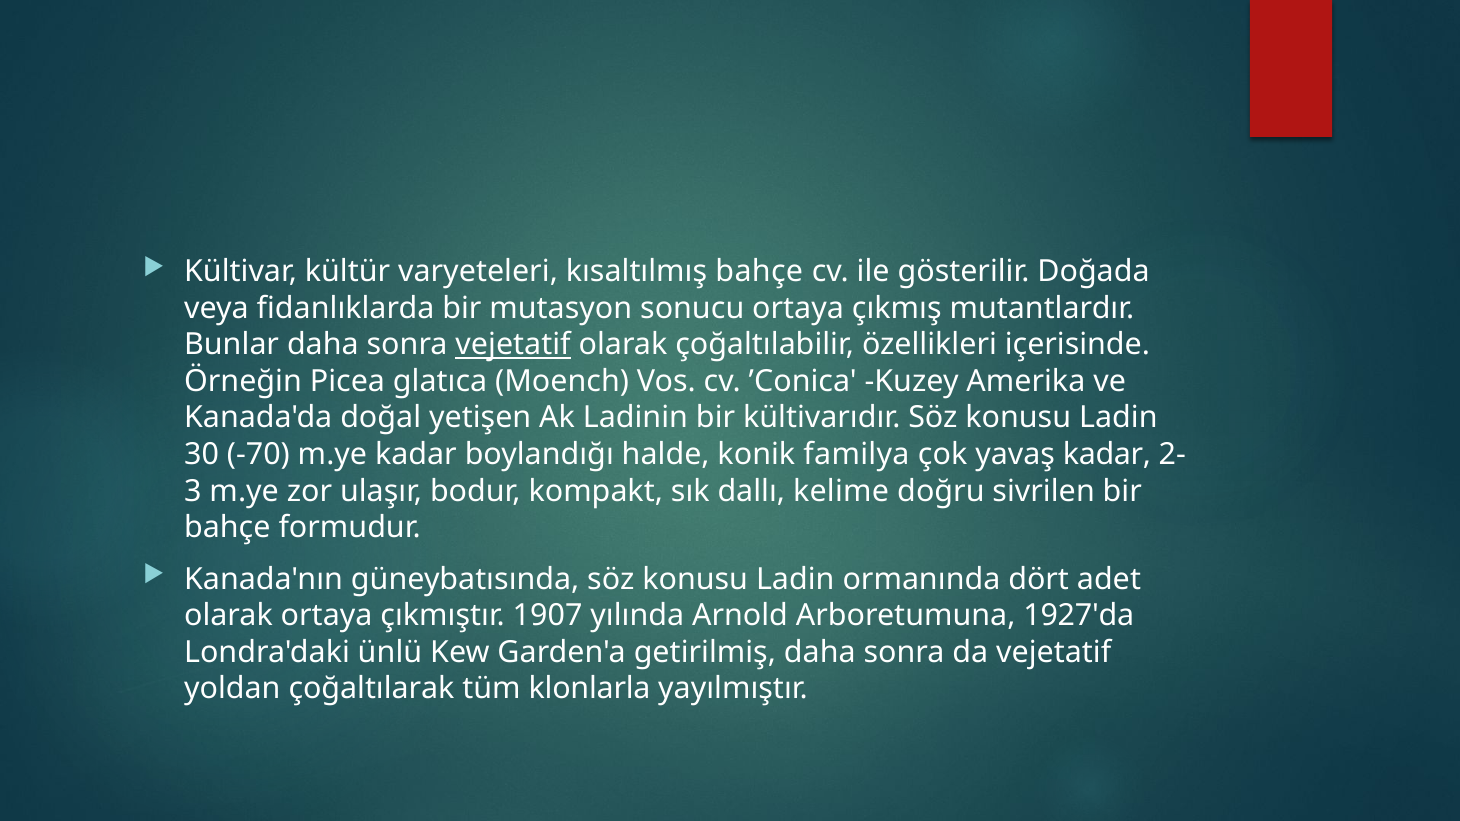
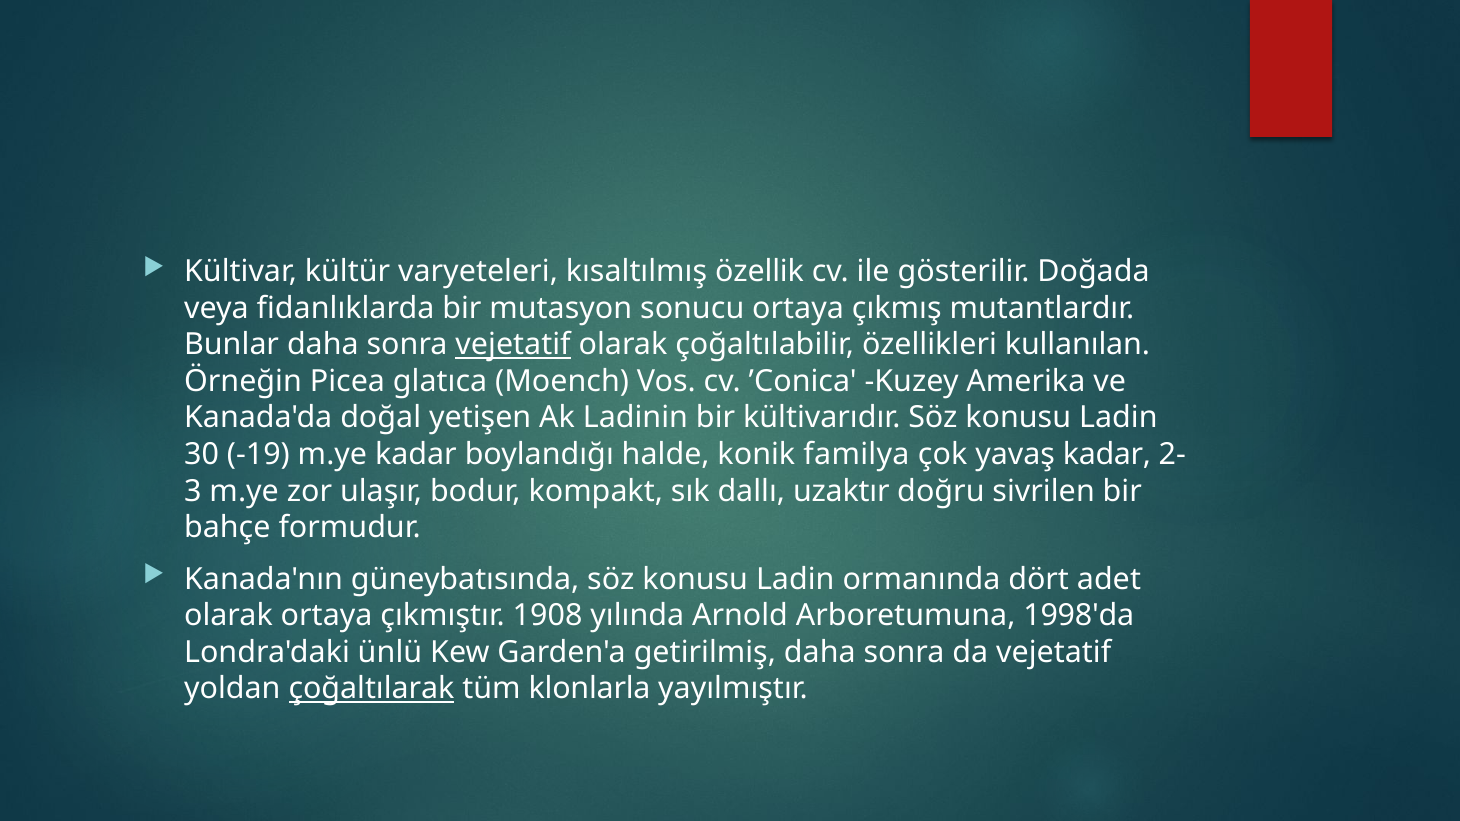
kısaltılmış bahçe: bahçe -> özellik (760, 272)
içerisinde: içerisinde -> kullanılan (1077, 345)
-70: -70 -> -19 (258, 455)
kelime: kelime -> uzaktır (841, 491)
1907: 1907 -> 1908 (548, 616)
1927'da: 1927'da -> 1998'da (1079, 616)
çoğaltılarak underline: none -> present (371, 689)
